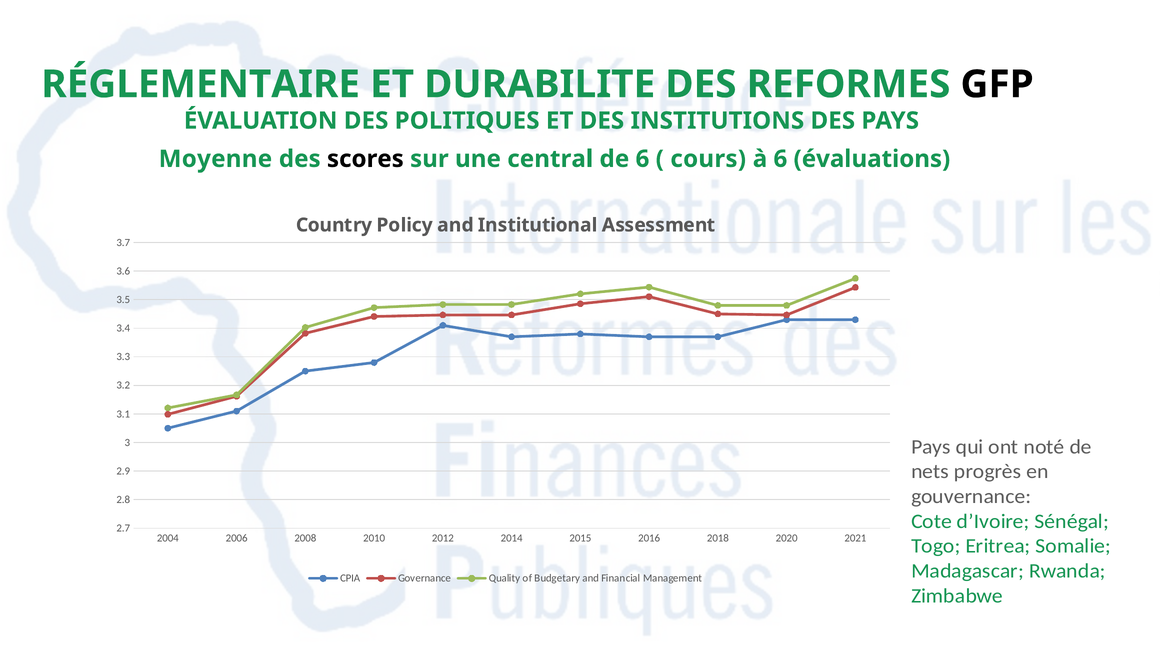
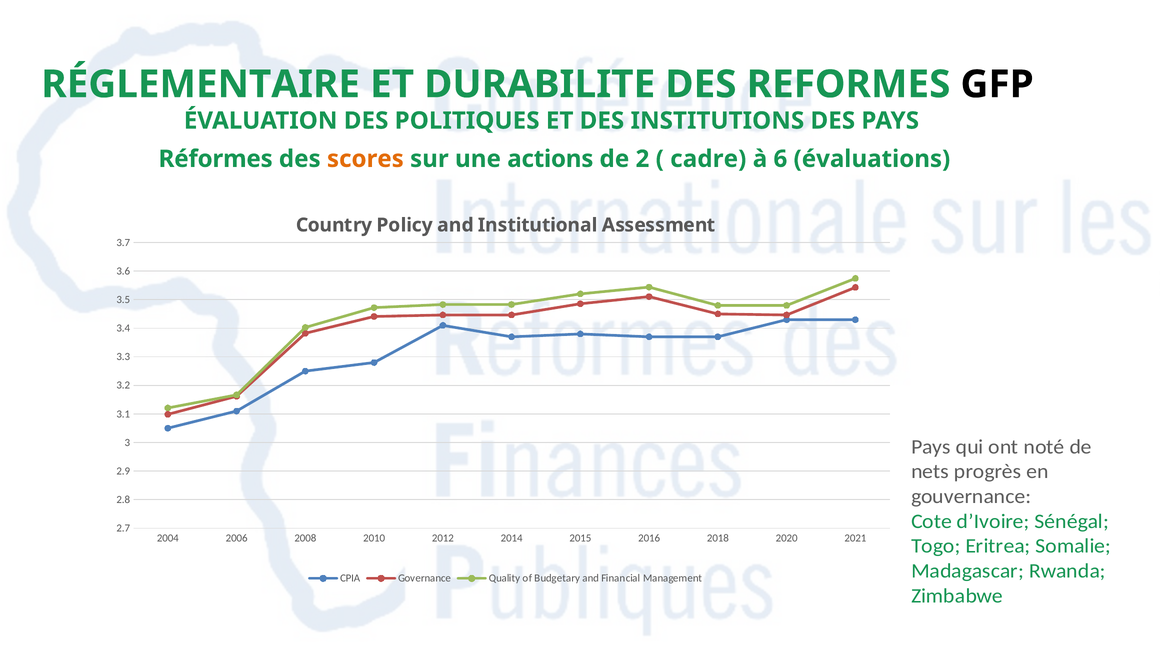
Moyenne: Moyenne -> Réformes (216, 159)
scores colour: black -> orange (365, 159)
central: central -> actions (550, 159)
de 6: 6 -> 2 (642, 159)
cours: cours -> cadre (708, 159)
